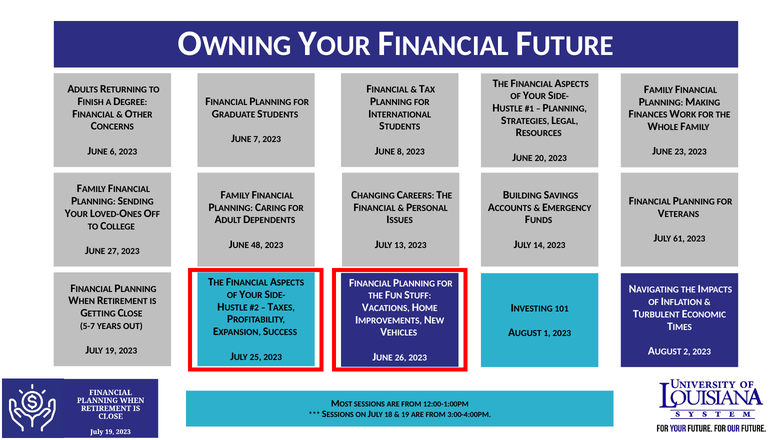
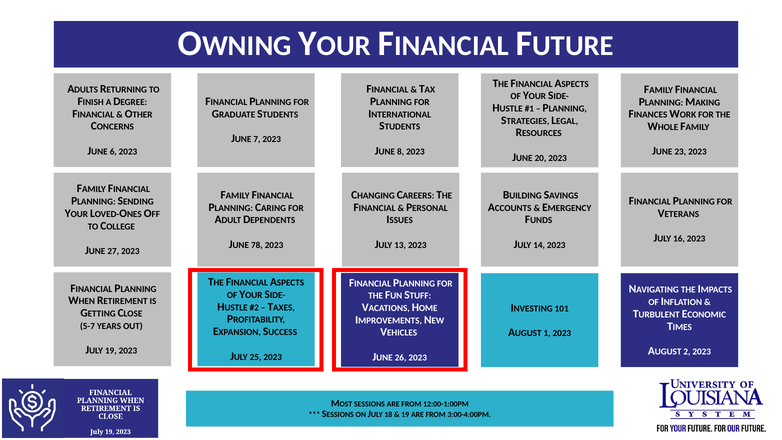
61: 61 -> 16 (679, 239)
48: 48 -> 78 (257, 245)
